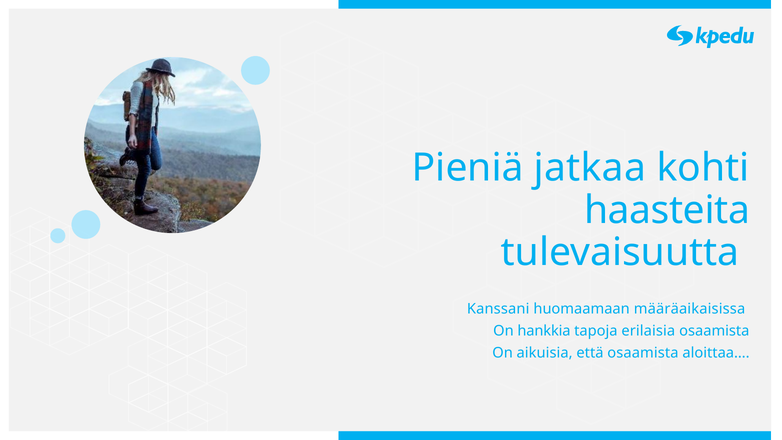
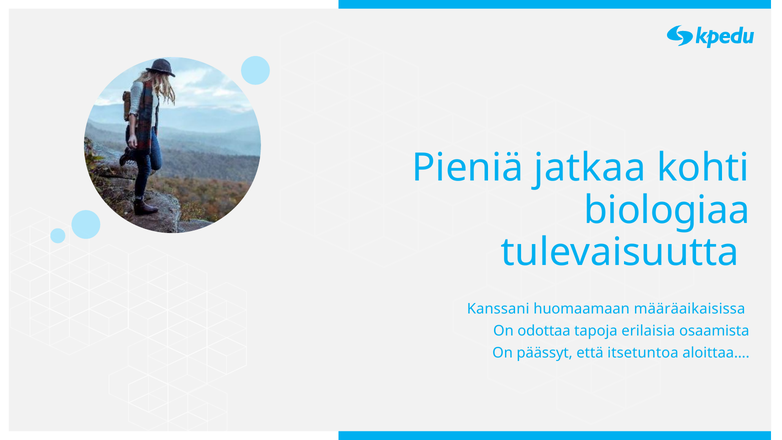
haasteita: haasteita -> biologiaa (667, 210)
hankkia: hankkia -> odottaa (544, 331)
aikuisia: aikuisia -> päässyt (545, 353)
että osaamista: osaamista -> itsetuntoa (643, 353)
